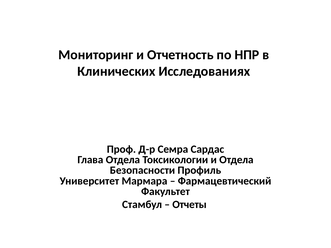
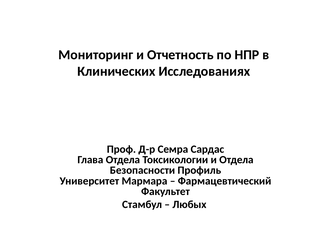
Отчеты: Отчеты -> Любых (189, 205)
